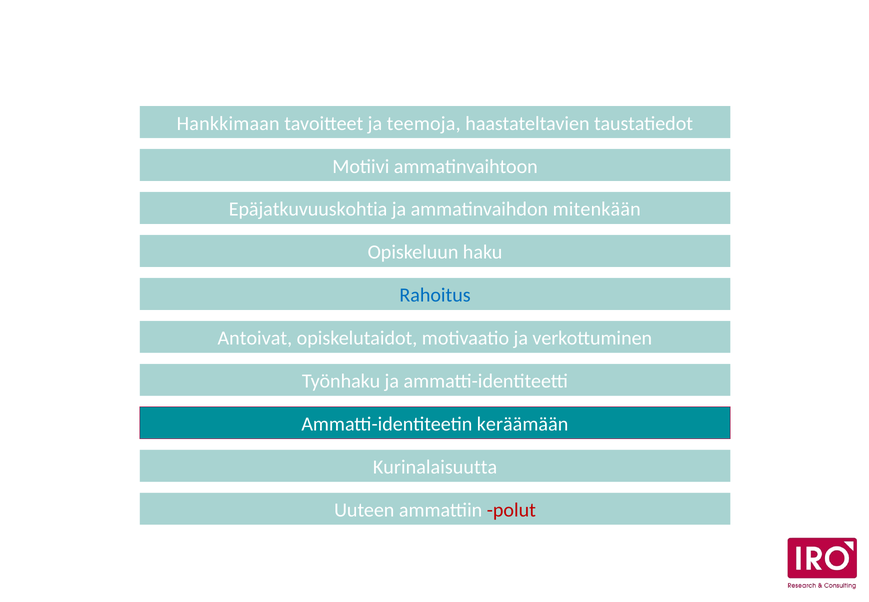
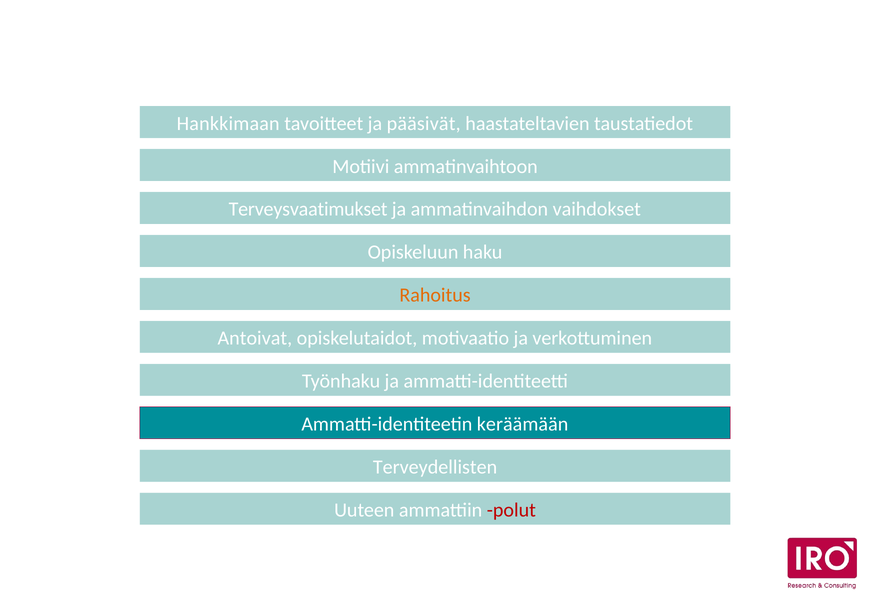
teemoja: teemoja -> pääsivät (424, 123)
Epäjatkuvuuskohtia: Epäjatkuvuuskohtia -> Terveysvaatimukset (308, 209)
mitenkään: mitenkään -> vaihdokset (597, 209)
Rahoitus colour: blue -> orange (435, 295)
Kurinalaisuutta: Kurinalaisuutta -> Terveydellisten (435, 467)
